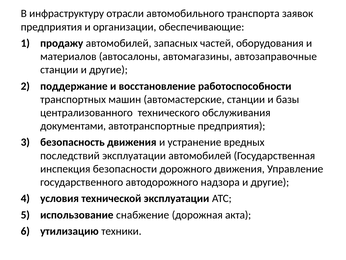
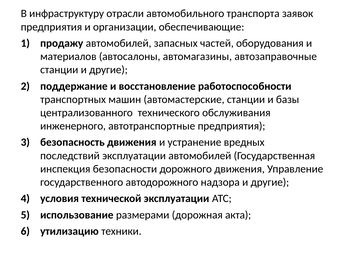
документами: документами -> инженерного (73, 126)
снабжение: снабжение -> размерами (143, 214)
